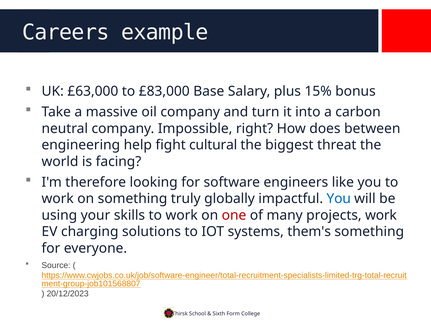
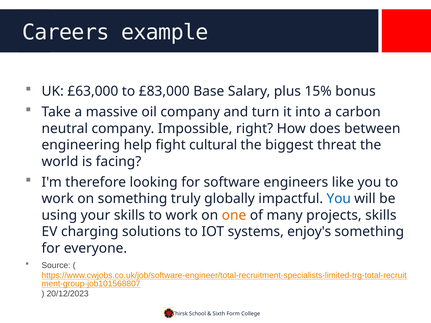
one colour: red -> orange (234, 215)
projects work: work -> skills (381, 215)
them's: them's -> enjoy's (309, 232)
